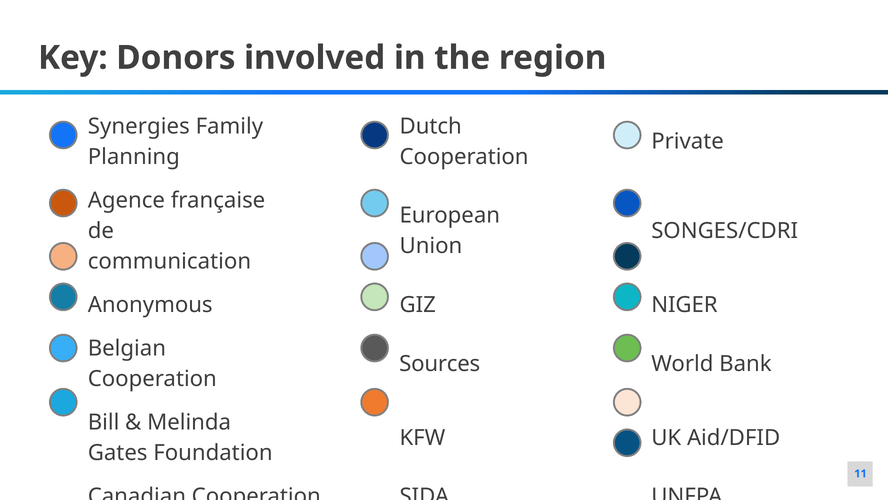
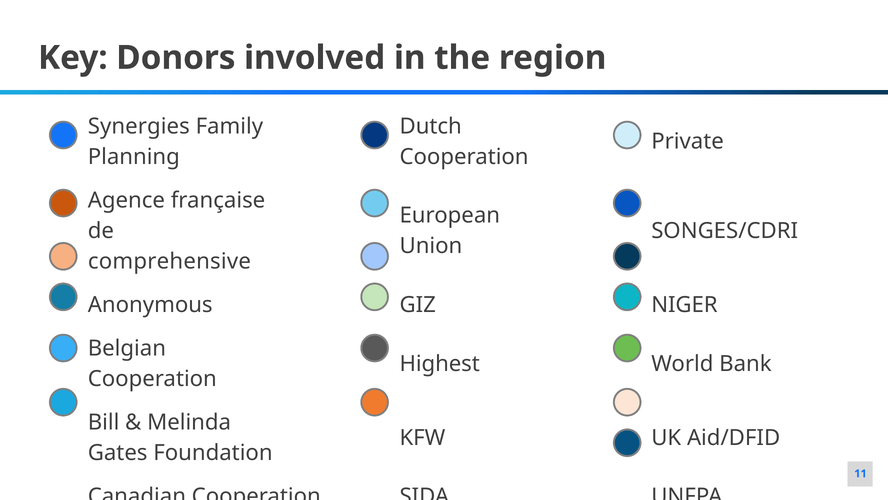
communication: communication -> comprehensive (169, 261)
Sources: Sources -> Highest (440, 363)
